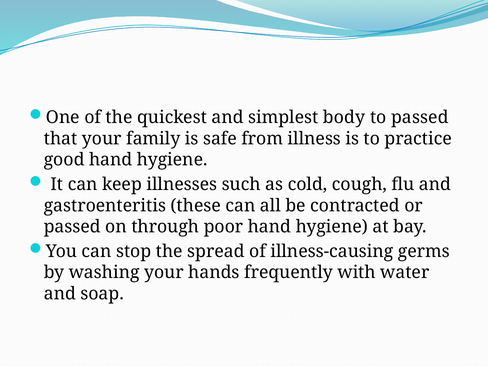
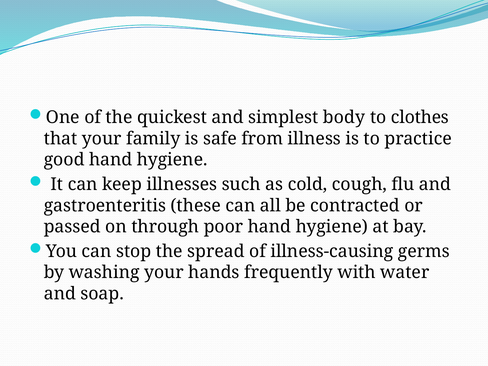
to passed: passed -> clothes (420, 117)
